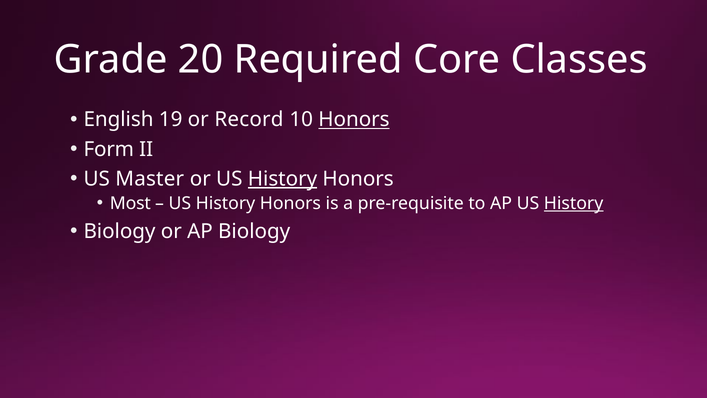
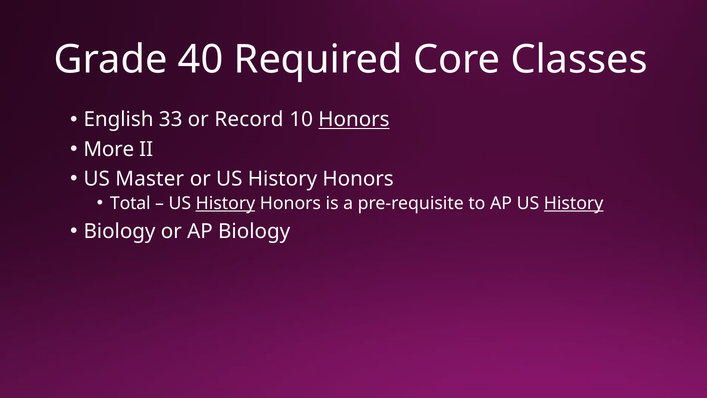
20: 20 -> 40 (201, 59)
19: 19 -> 33 (171, 120)
Form: Form -> More (109, 149)
History underline: present -> none (282, 179)
Most: Most -> Total (130, 203)
History underline: none -> present (225, 203)
